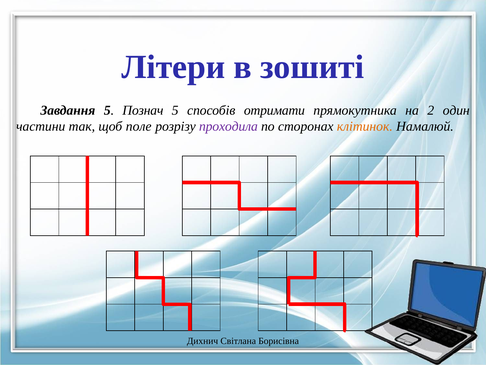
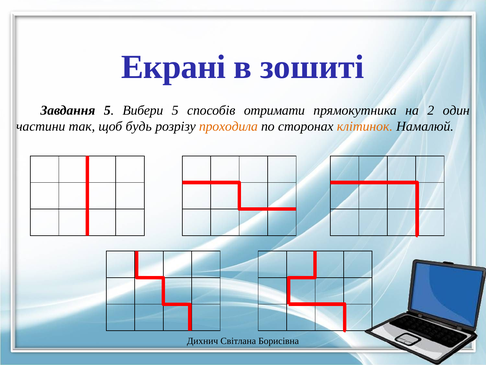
Літери: Літери -> Екрані (173, 67)
Познач: Познач -> Вибери (143, 110)
поле: поле -> будь (139, 126)
проходила colour: purple -> orange (228, 126)
